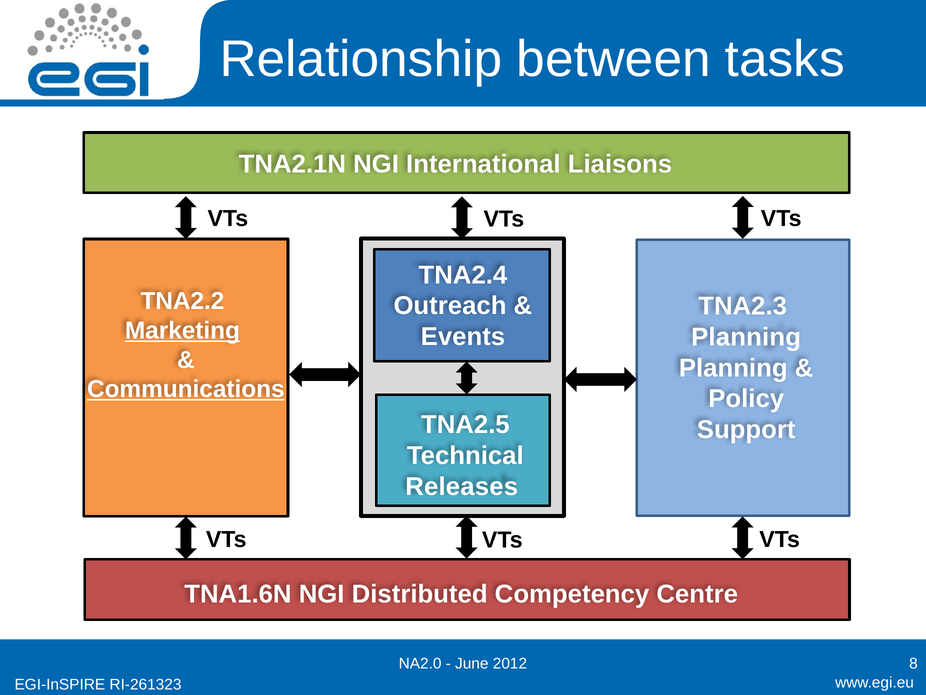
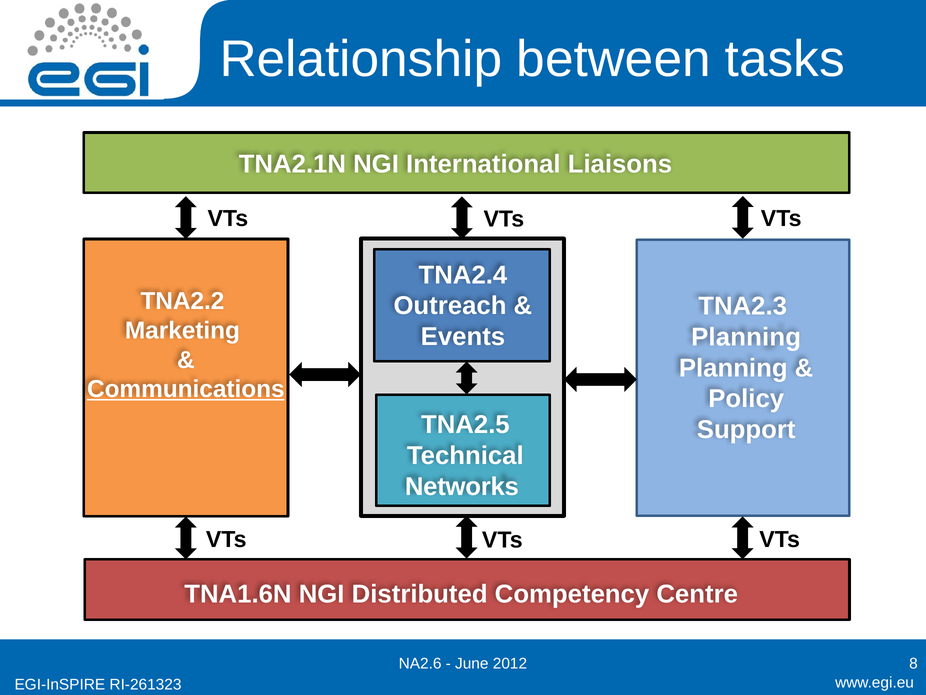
Marketing underline: present -> none (182, 330)
Releases: Releases -> Networks (462, 486)
NA2.0: NA2.0 -> NA2.6 (420, 663)
